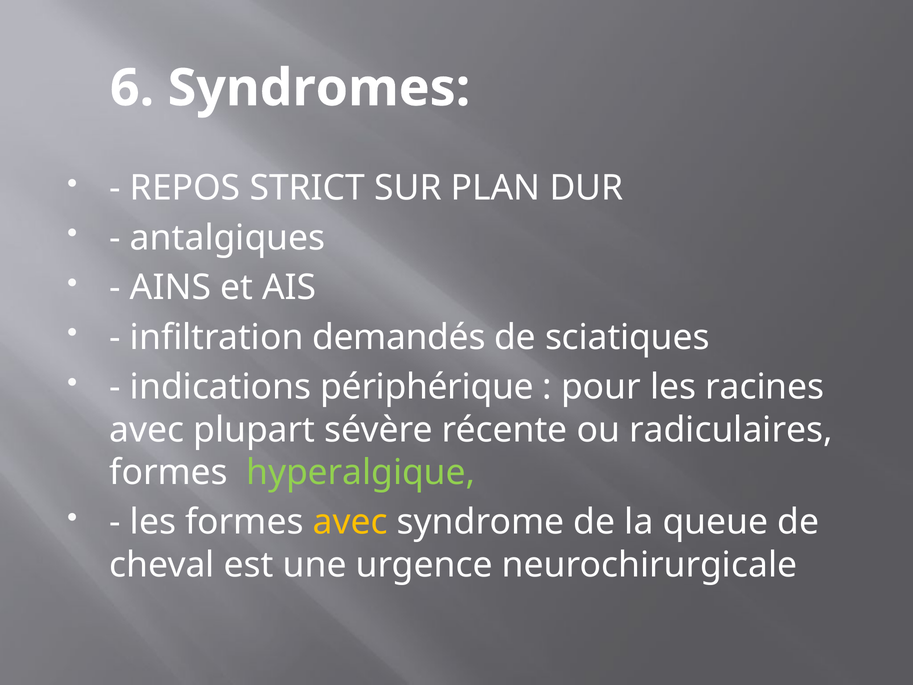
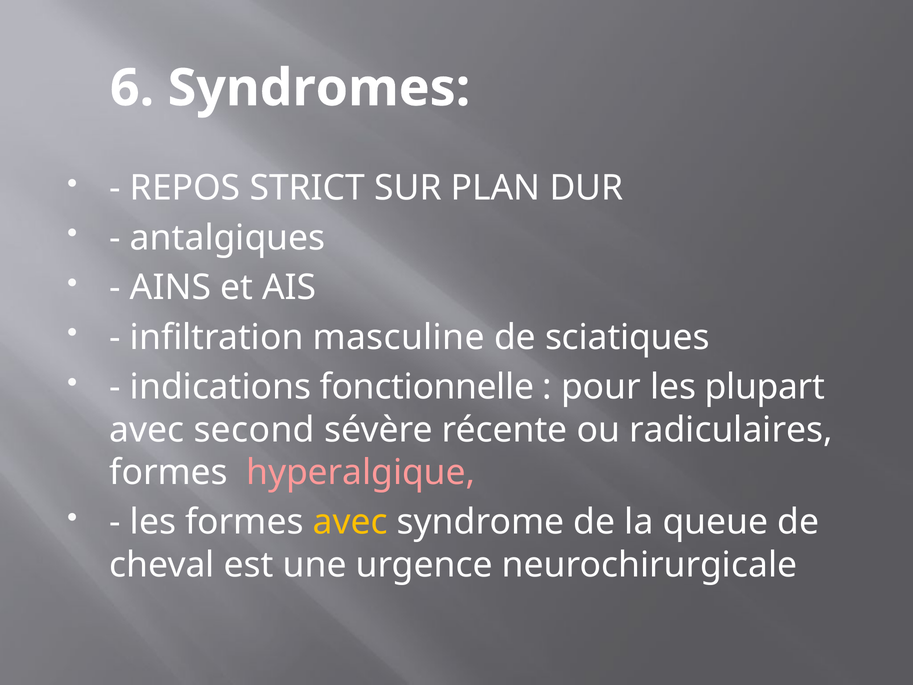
demandés: demandés -> masculine (399, 337)
périphérique: périphérique -> fonctionnelle (427, 387)
racines: racines -> plupart (765, 387)
plupart: plupart -> second (254, 430)
hyperalgique colour: light green -> pink (361, 472)
